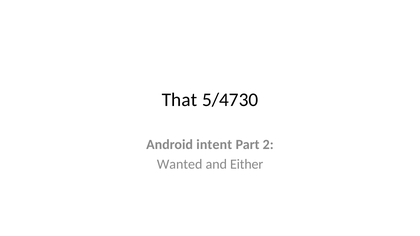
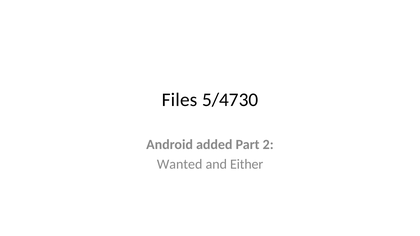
That: That -> Files (180, 100)
intent: intent -> added (214, 145)
